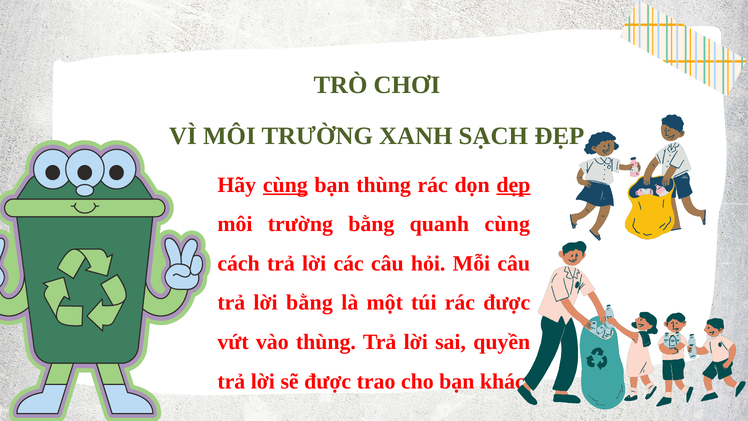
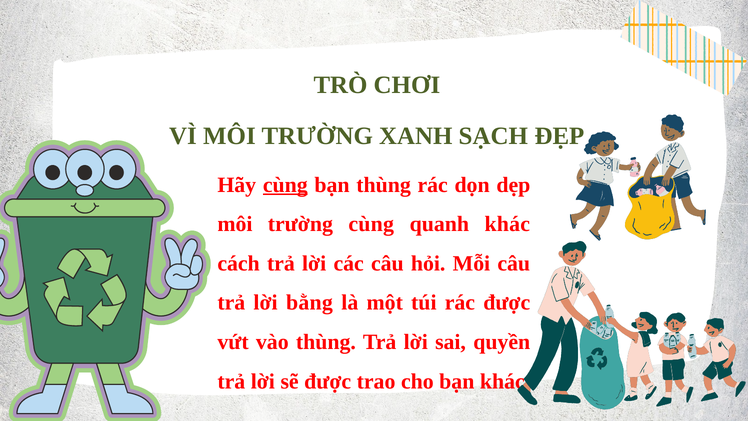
dẹp underline: present -> none (513, 185)
trường bằng: bằng -> cùng (371, 224)
quanh cùng: cùng -> khác (507, 224)
